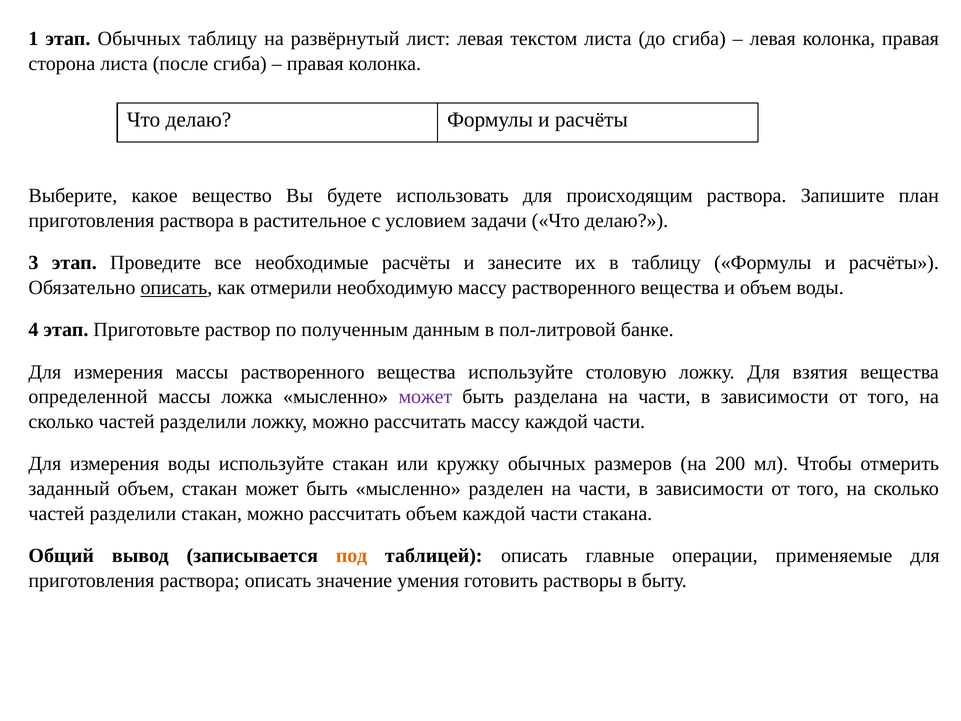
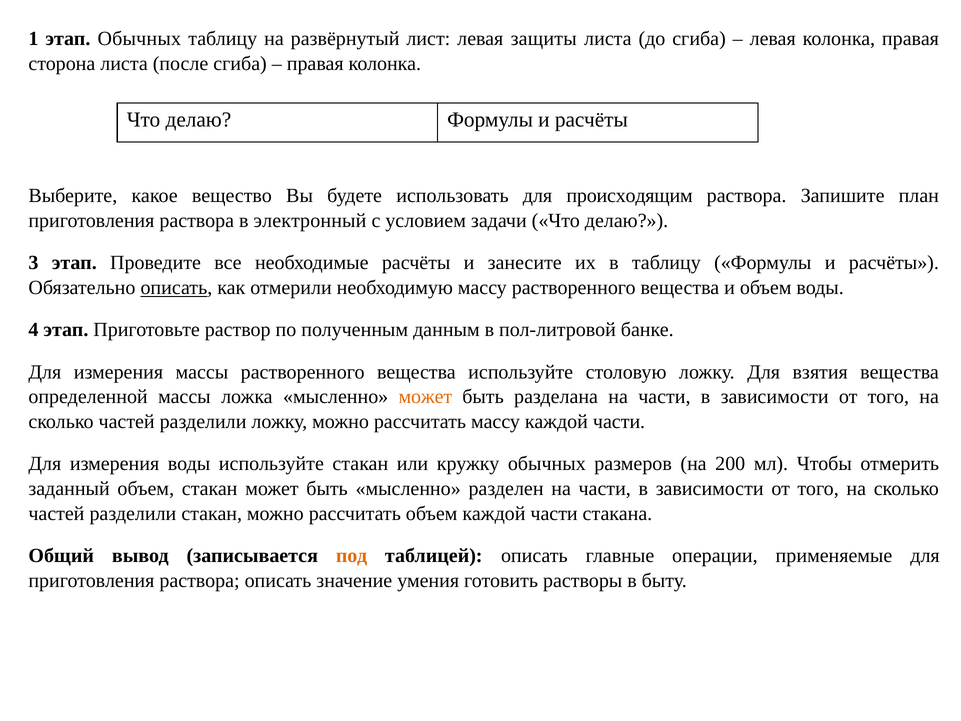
текстом: текстом -> защиты (544, 39)
растительное: растительное -> электронный (310, 221)
может colour: purple -> orange (425, 397)
